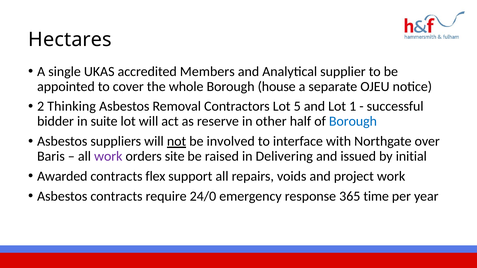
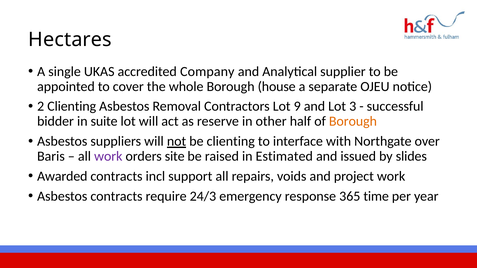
Members: Members -> Company (207, 72)
2 Thinking: Thinking -> Clienting (72, 106)
5: 5 -> 9 (297, 106)
1: 1 -> 3 (353, 106)
Borough colour: blue -> orange (353, 121)
be involved: involved -> clienting (231, 141)
Delivering: Delivering -> Estimated (284, 156)
initial: initial -> slides (411, 156)
flex: flex -> incl (155, 176)
24/0: 24/0 -> 24/3 (203, 196)
